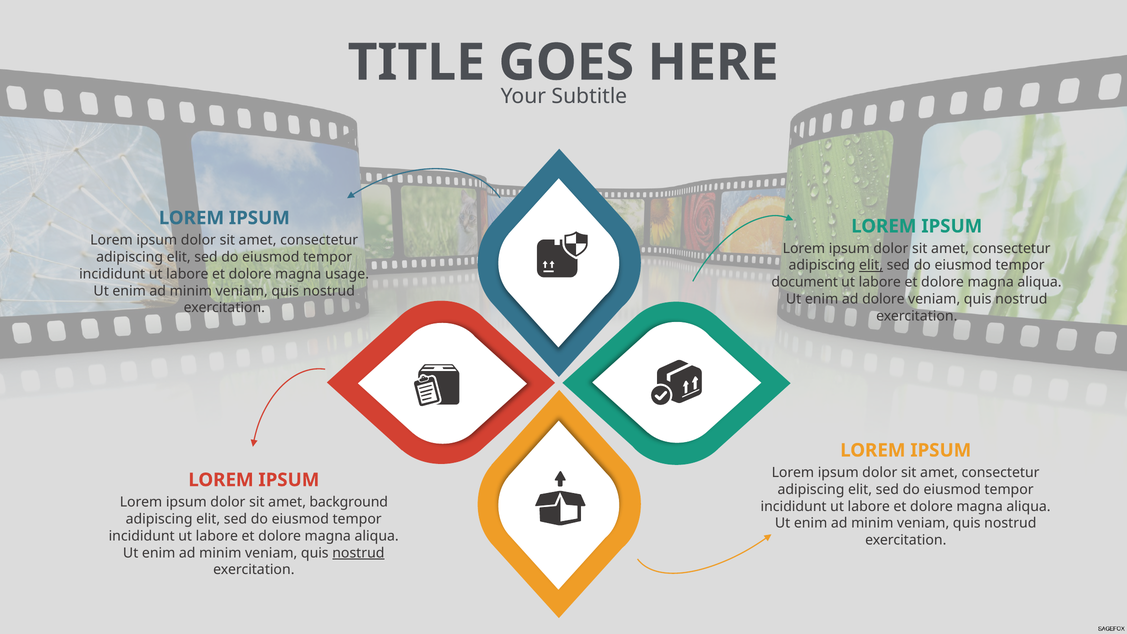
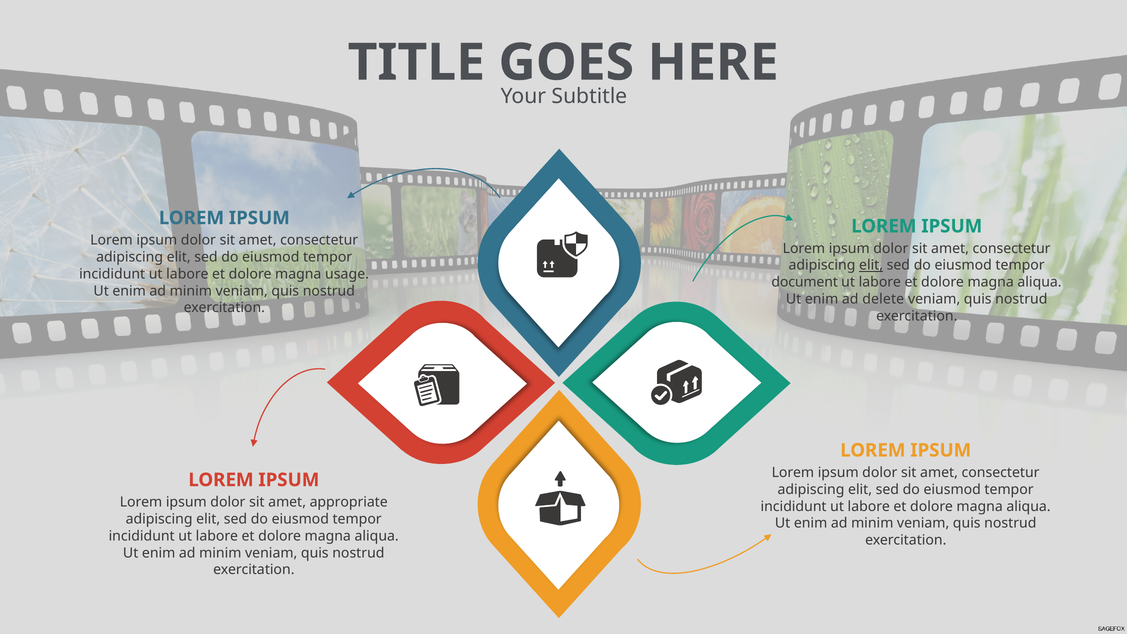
ad dolore: dolore -> delete (883, 299)
background: background -> appropriate (349, 502)
nostrud underline: present -> none (358, 553)
